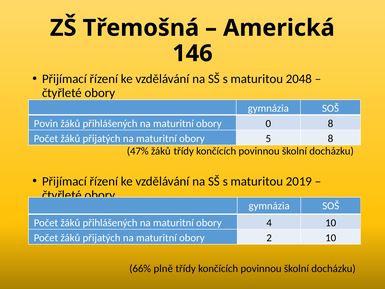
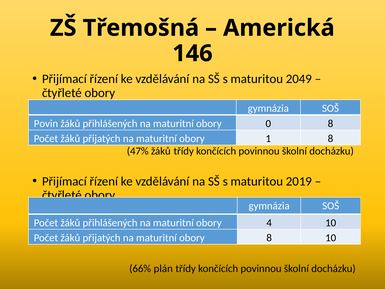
2048: 2048 -> 2049 (299, 79)
5: 5 -> 1 (268, 138)
obory 2: 2 -> 8 (269, 238)
plně: plně -> plán (163, 268)
